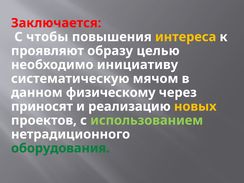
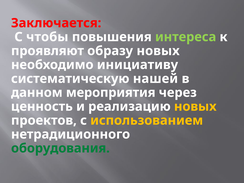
интереса colour: yellow -> light green (186, 37)
образу целью: целью -> новых (158, 51)
мячом: мячом -> нашей (155, 79)
физическому: физическому -> мероприятия (111, 93)
приносят: приносят -> ценность (42, 106)
использованием colour: light green -> yellow (147, 120)
